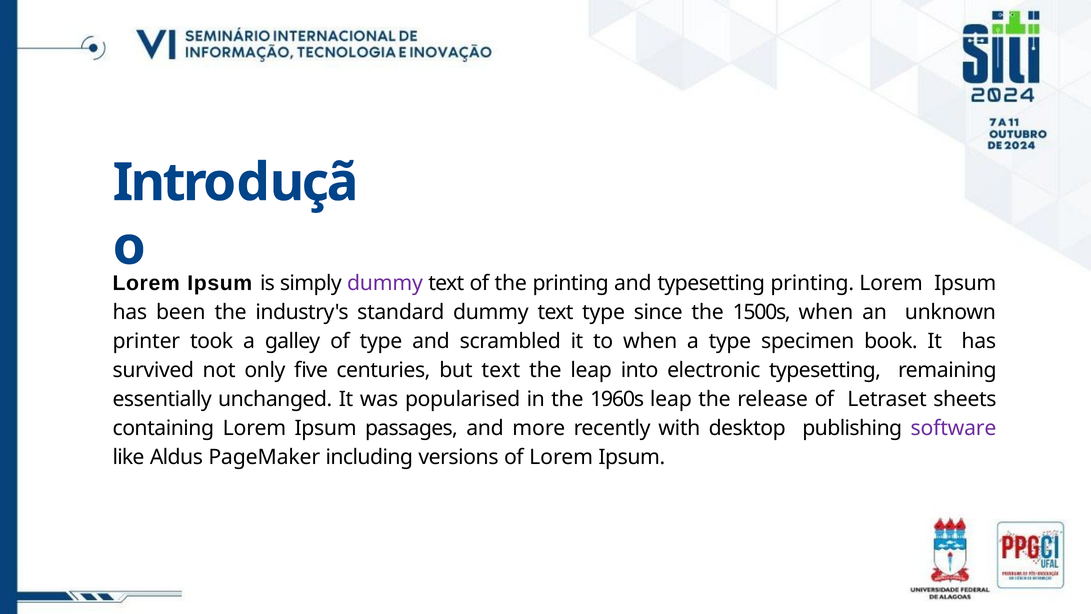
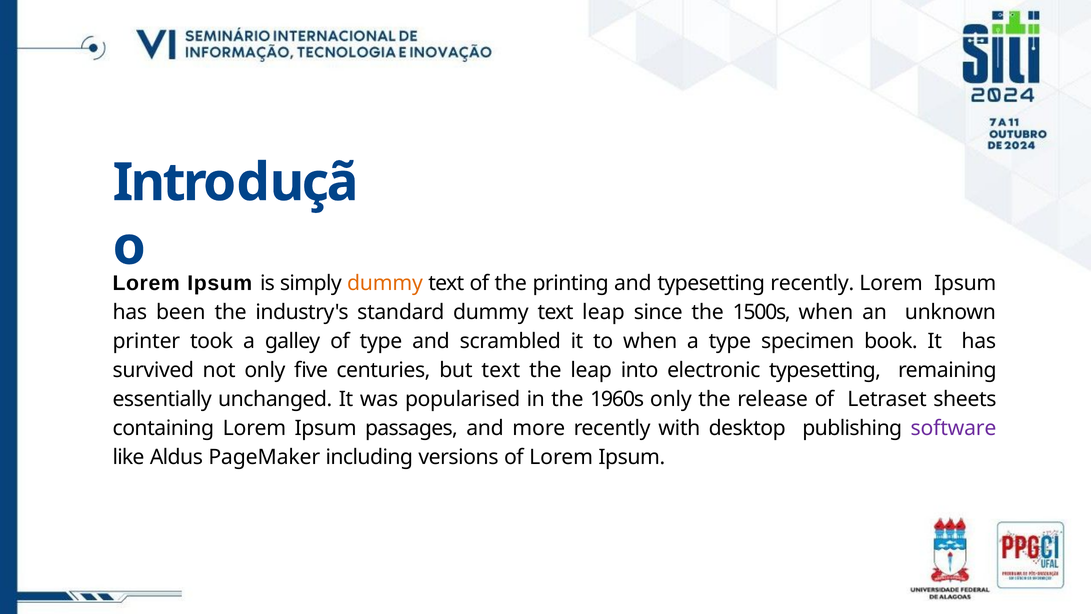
dummy colour: purple -> orange (385, 283)
typesetting printing: printing -> recently (812, 283)
text type: type -> leap (603, 312)
1960s leap: leap -> only (671, 399)
